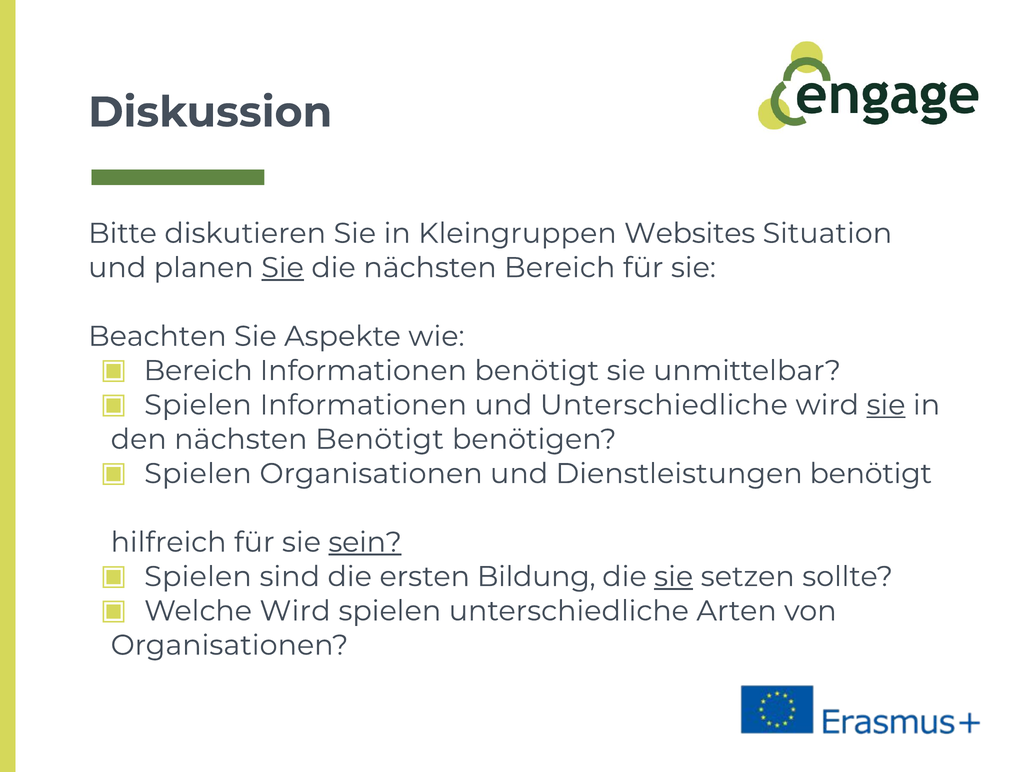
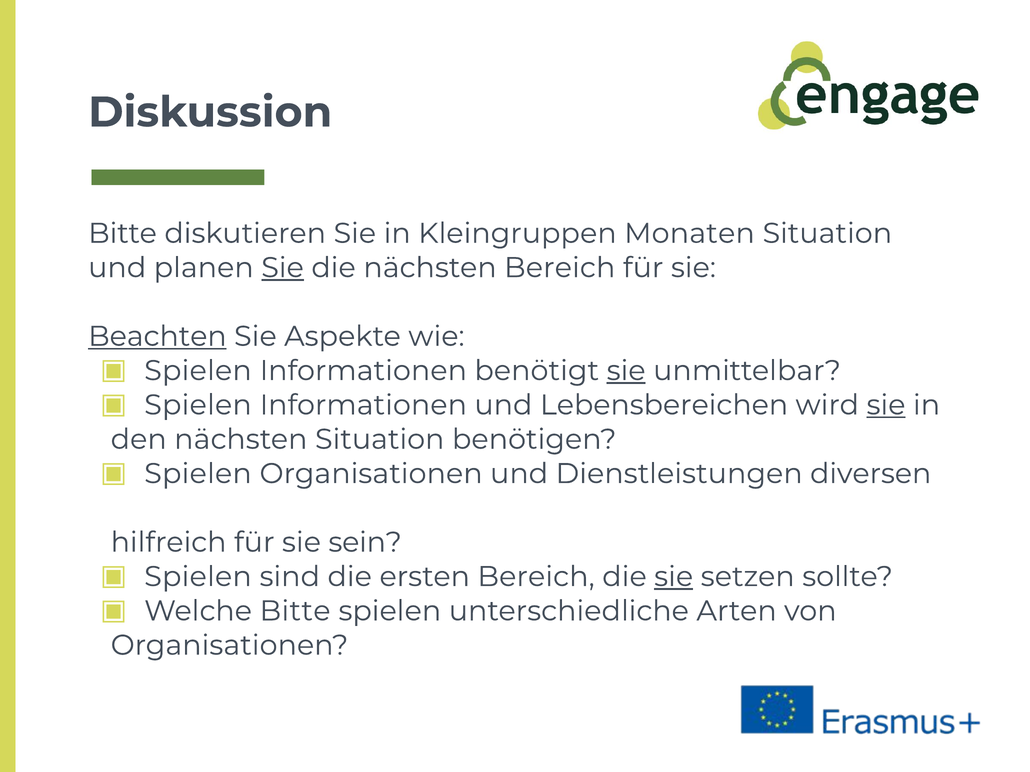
Websites: Websites -> Monaten (689, 234)
Beachten underline: none -> present (157, 337)
Bereich: Bereich -> Spielen (198, 371)
sie underline: none -> present (626, 371)
und Unterschiedliche: Unterschiedliche -> Lebensbereichen (664, 405)
nächsten Benötigt: Benötigt -> Situation (380, 440)
Dienstleistungen benötigt: benötigt -> diversen (871, 474)
sein underline: present -> none (365, 543)
ersten Bildung: Bildung -> Bereich (536, 577)
Welche Wird: Wird -> Bitte (295, 611)
